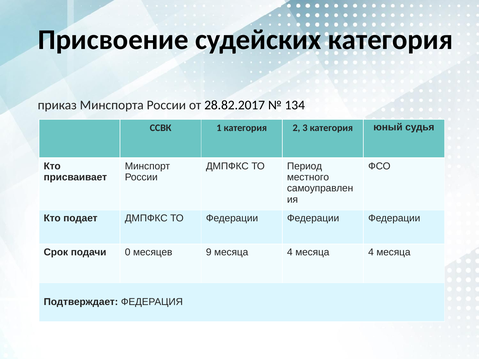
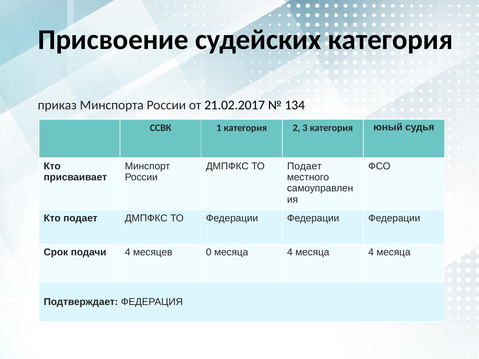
28.82.2017: 28.82.2017 -> 21.02.2017 (235, 105)
ТО Период: Период -> Подает (304, 166)
подачи 0: 0 -> 4 (128, 252)
9: 9 -> 0 (209, 252)
